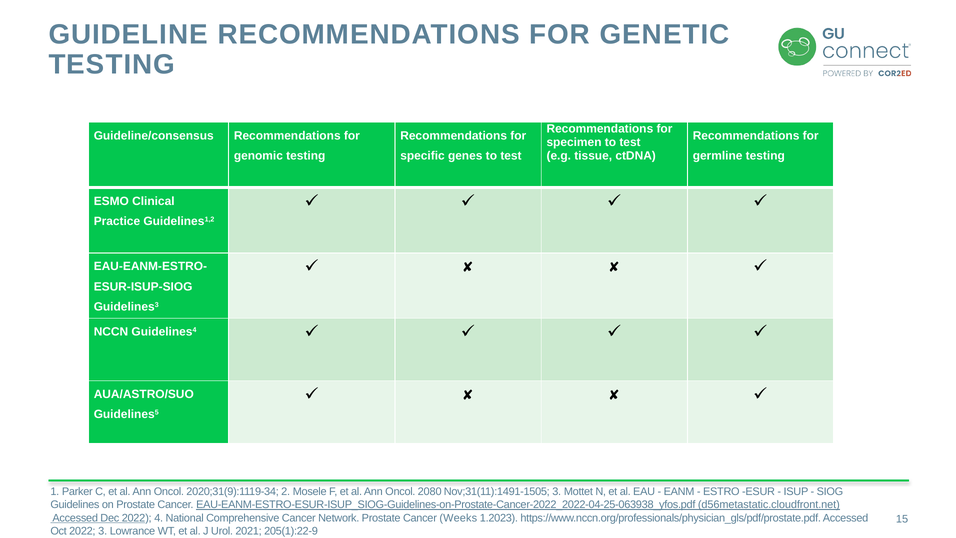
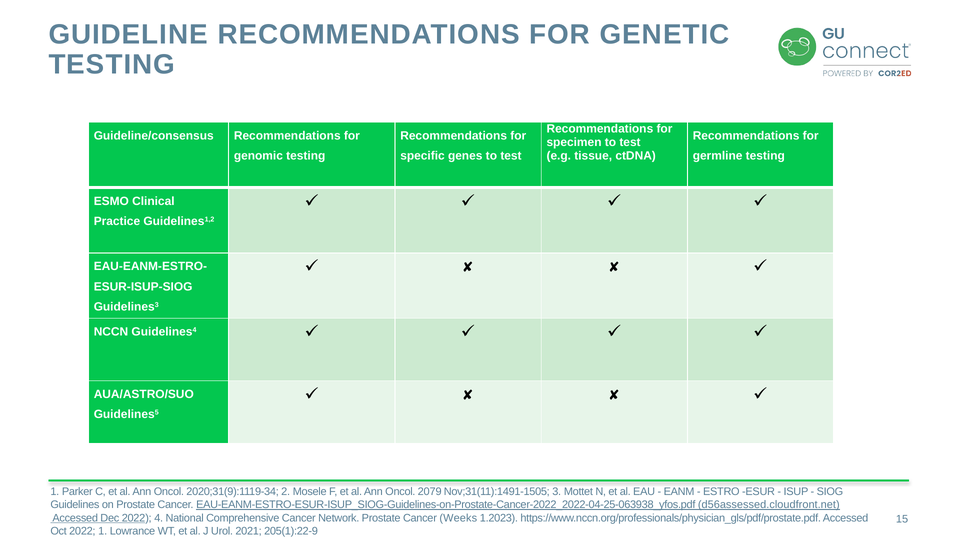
2080: 2080 -> 2079 (430, 491)
d56metastatic.cloudfront.net: d56metastatic.cloudfront.net -> d56assessed.cloudfront.net (769, 504)
2022 3: 3 -> 1 (103, 531)
